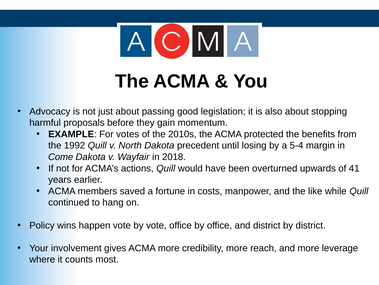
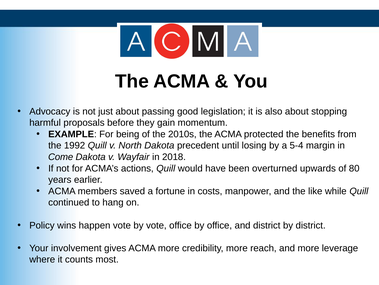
votes: votes -> being (128, 134)
41: 41 -> 80 (354, 168)
